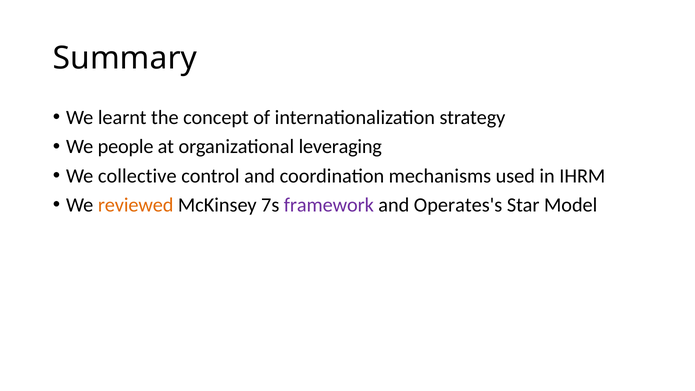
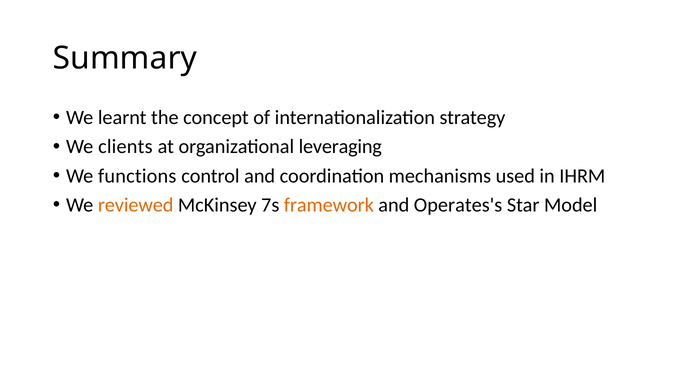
people: people -> clients (125, 147)
collective: collective -> functions (137, 176)
framework colour: purple -> orange (329, 205)
